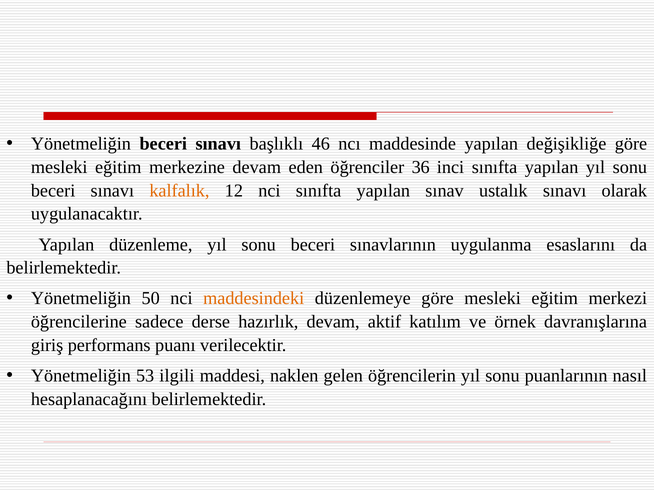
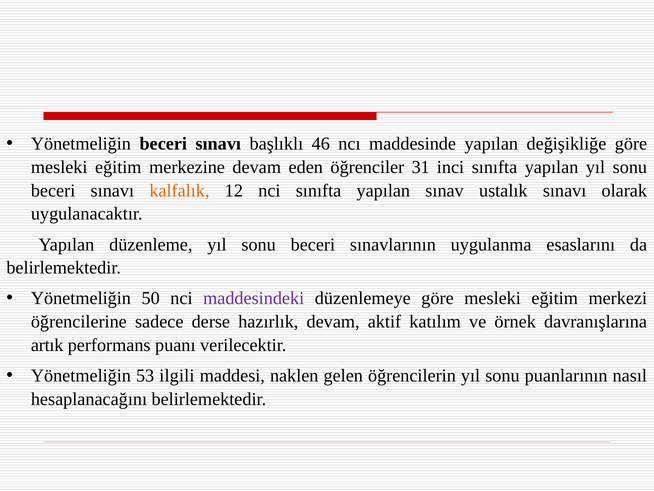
36: 36 -> 31 (421, 167)
maddesindeki colour: orange -> purple (254, 298)
giriş: giriş -> artık (47, 345)
